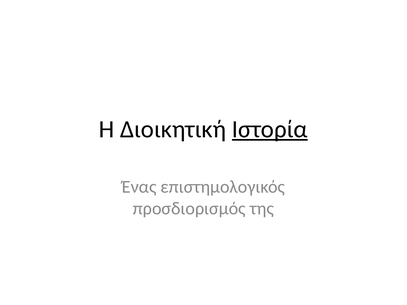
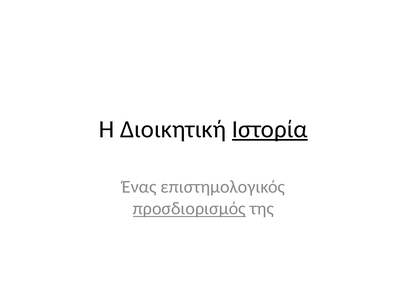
προσδιορισμός underline: none -> present (189, 209)
